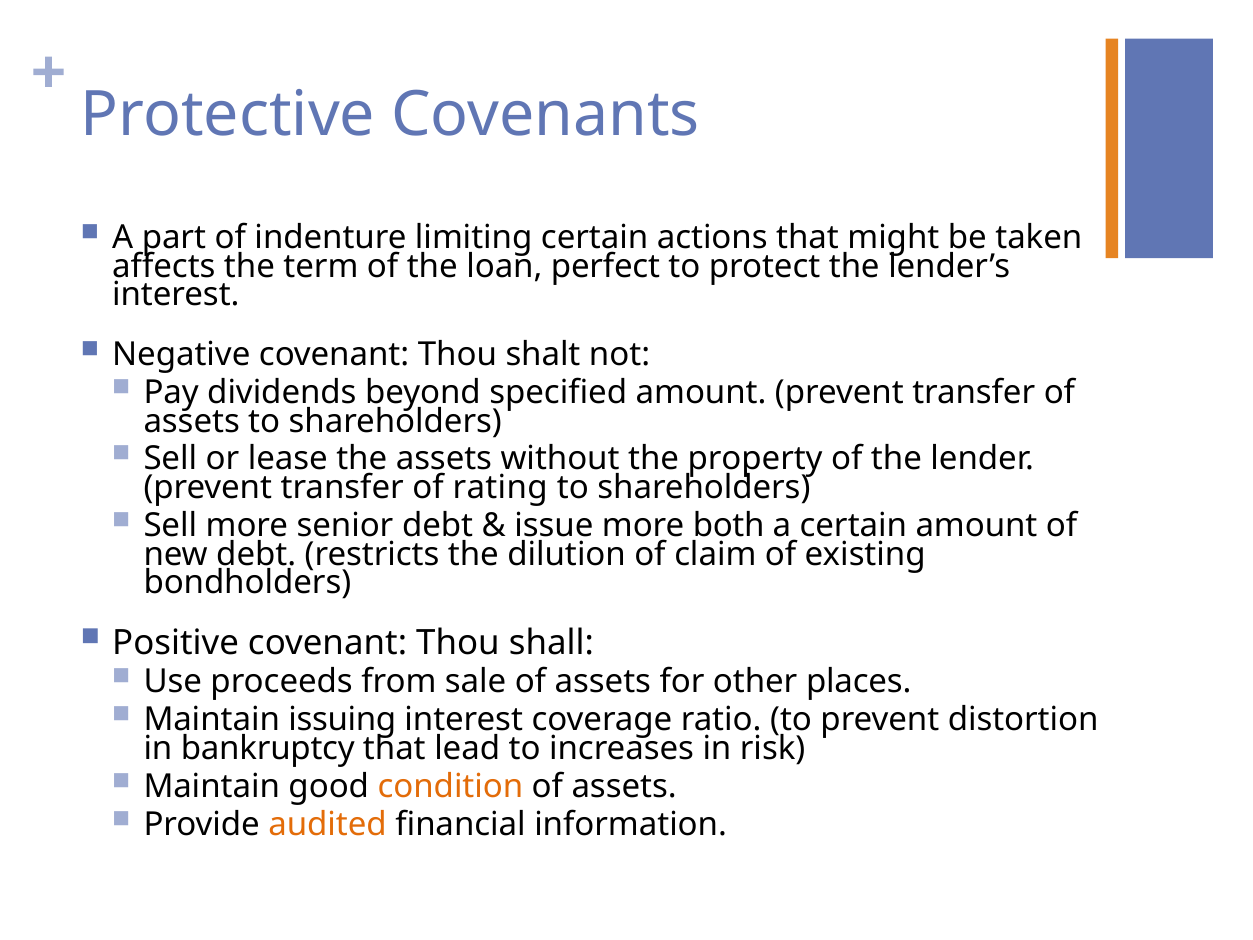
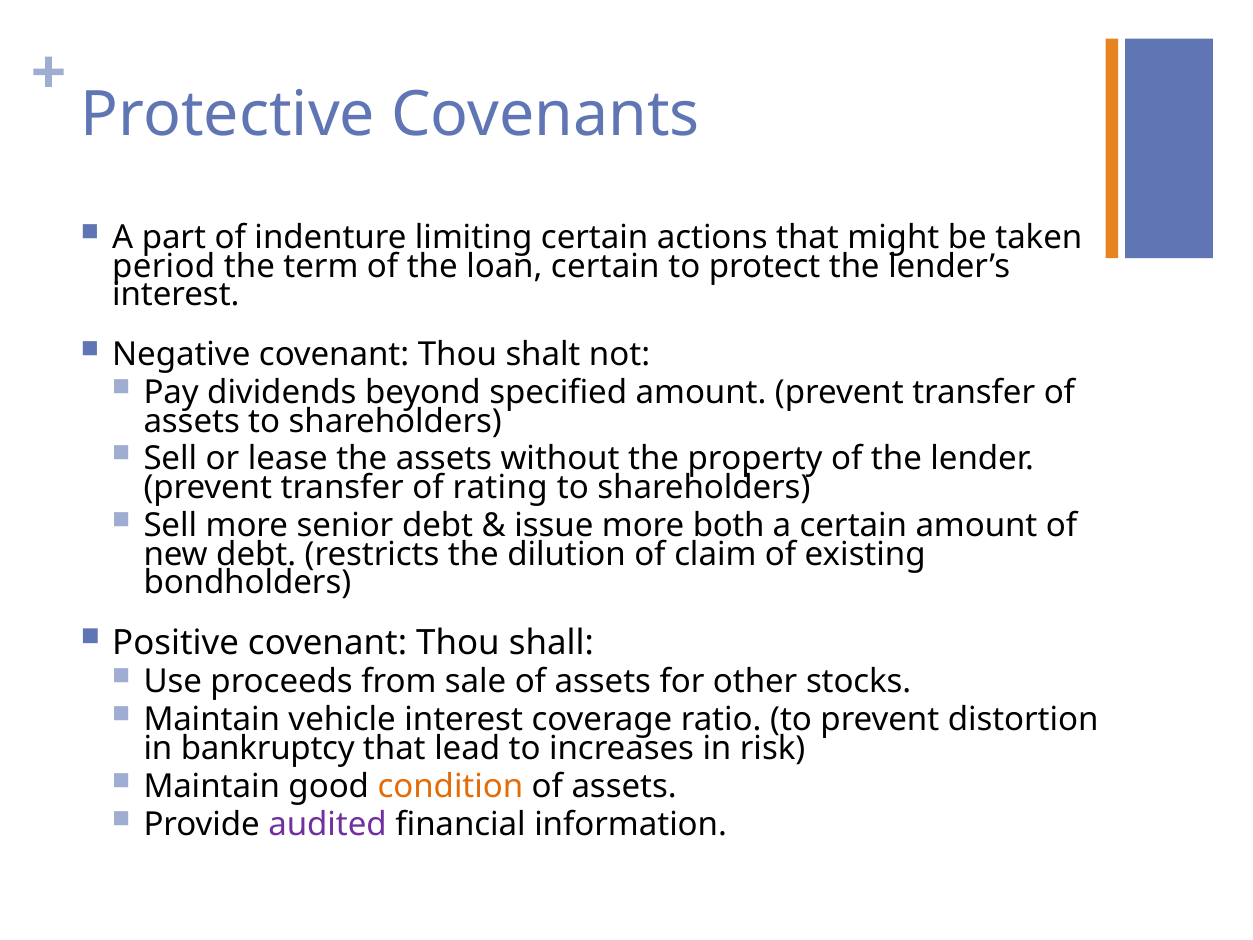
affects: affects -> period (164, 266)
loan perfect: perfect -> certain (605, 266)
places: places -> stocks (859, 682)
issuing: issuing -> vehicle (342, 720)
audited colour: orange -> purple (328, 824)
